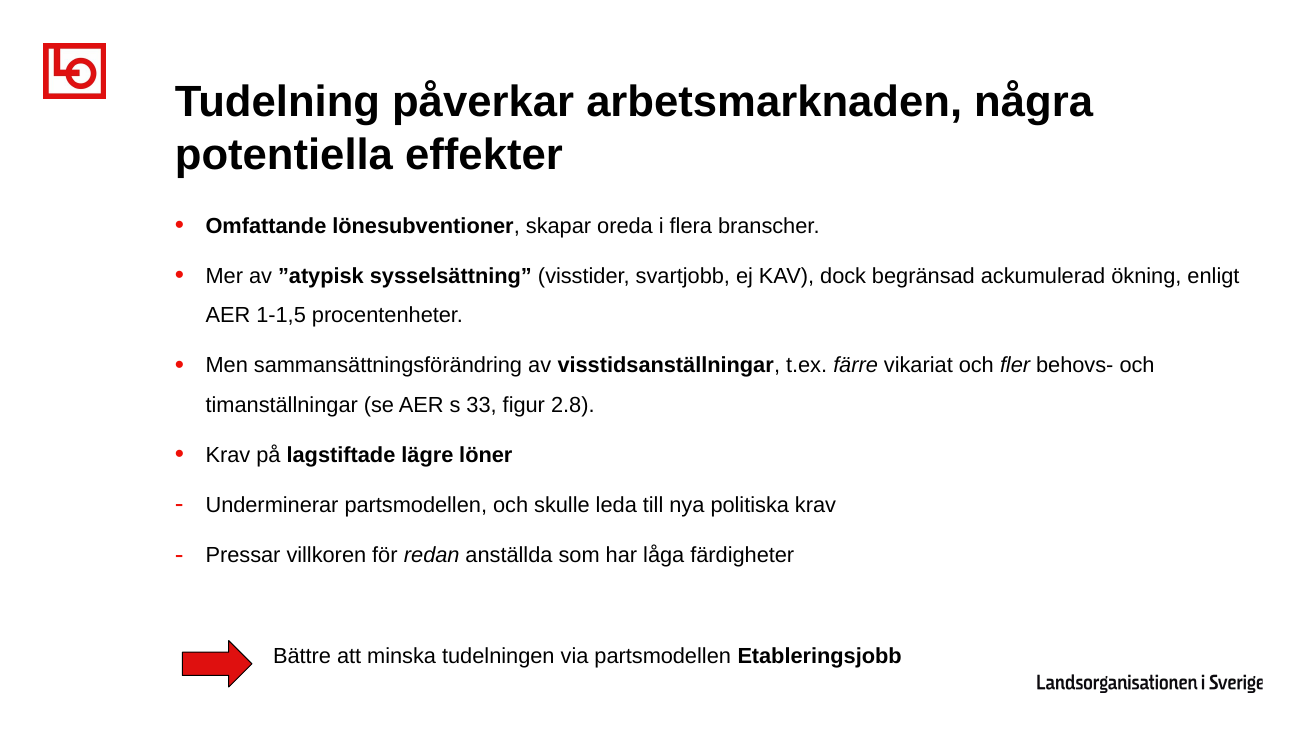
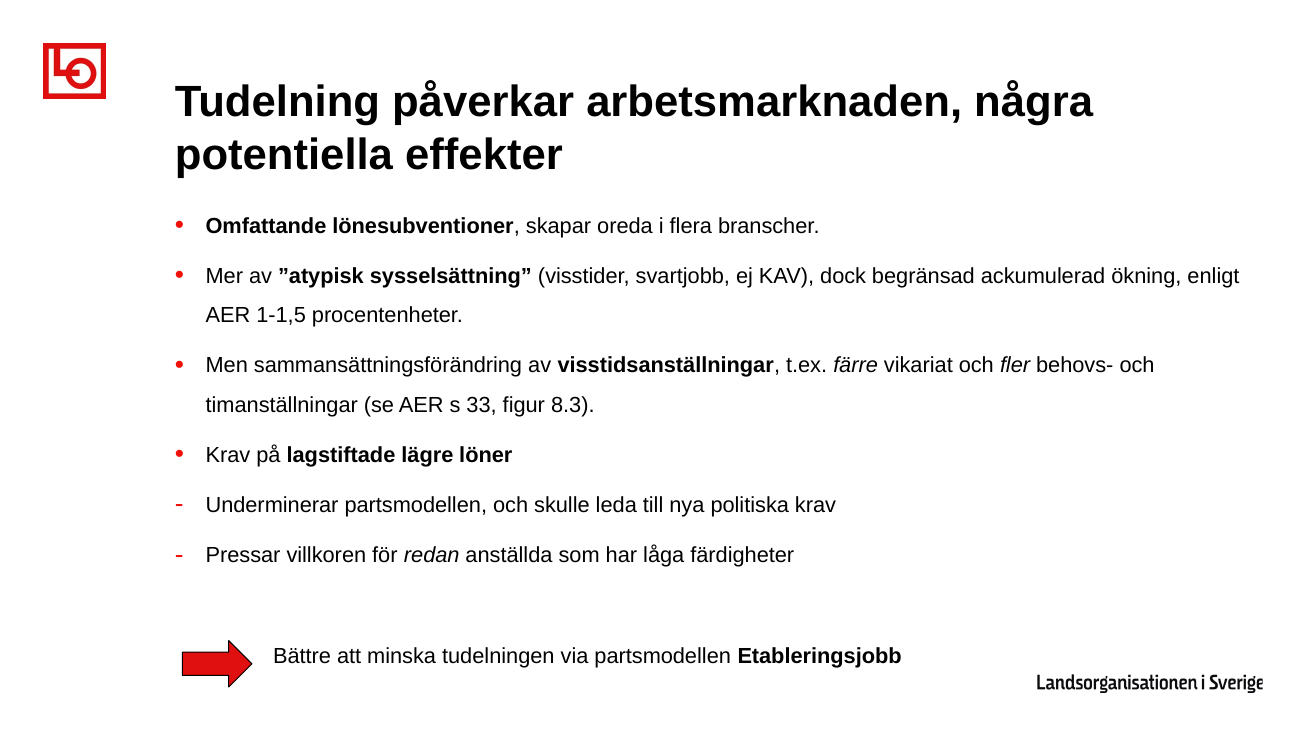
2.8: 2.8 -> 8.3 (573, 405)
